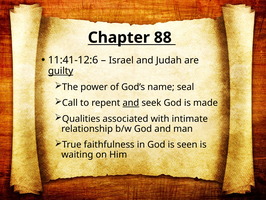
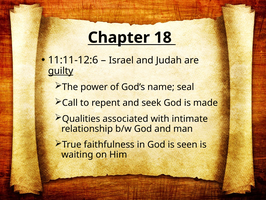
88: 88 -> 18 (163, 37)
11:41-12:6: 11:41-12:6 -> 11:11-12:6 (73, 60)
and underline: present -> none (131, 103)
